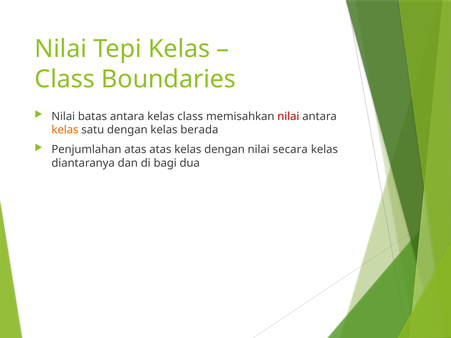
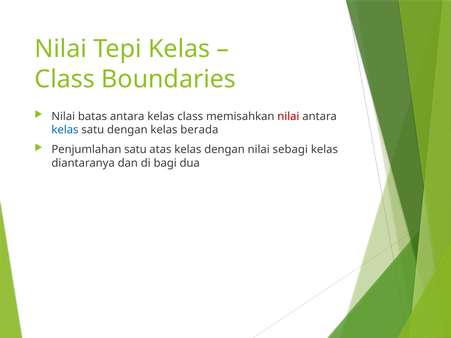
kelas colour: orange -> blue (65, 130)
Penjumlahan atas: atas -> satu (135, 150)
secara: secara -> sebagi (290, 150)
